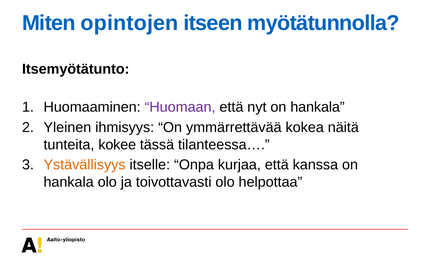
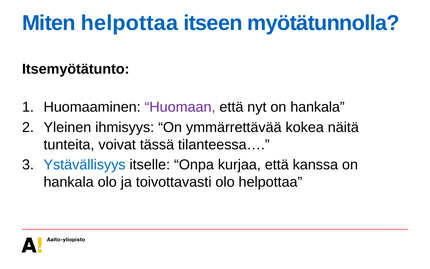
Miten opintojen: opintojen -> helpottaa (129, 23)
kokee: kokee -> voivat (117, 145)
Ystävällisyys colour: orange -> blue (85, 165)
